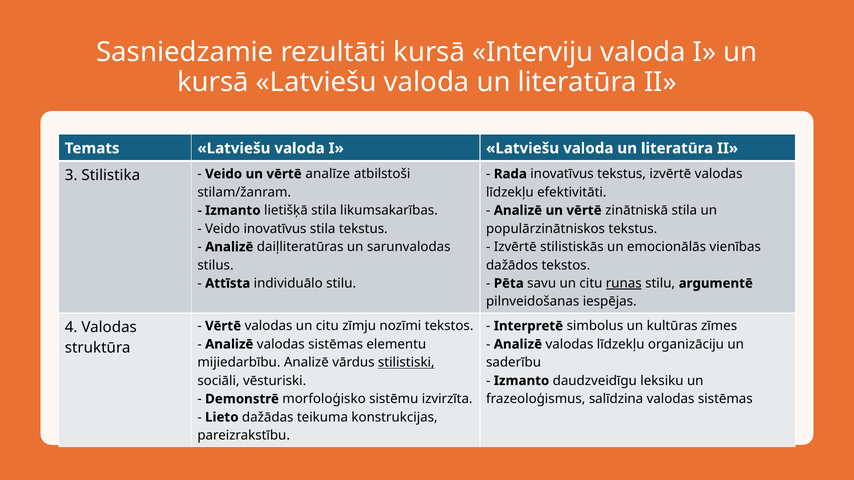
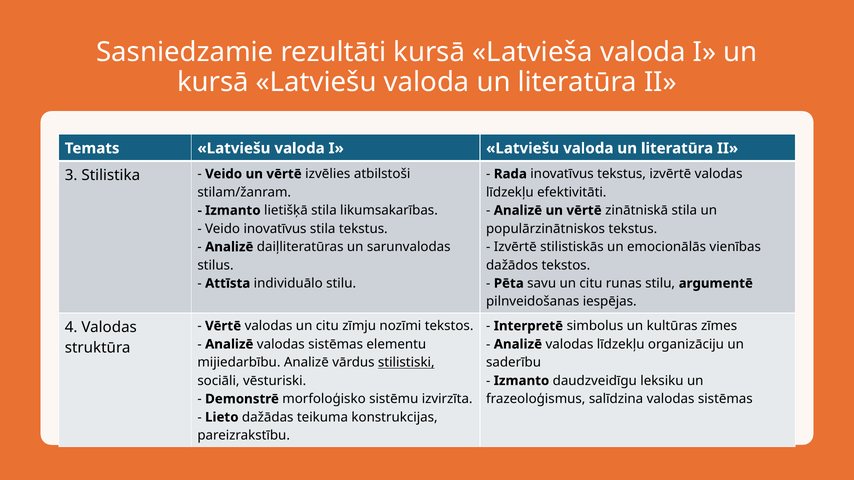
Interviju: Interviju -> Latvieša (533, 52)
analīze: analīze -> izvēlies (328, 174)
runas underline: present -> none (624, 284)
